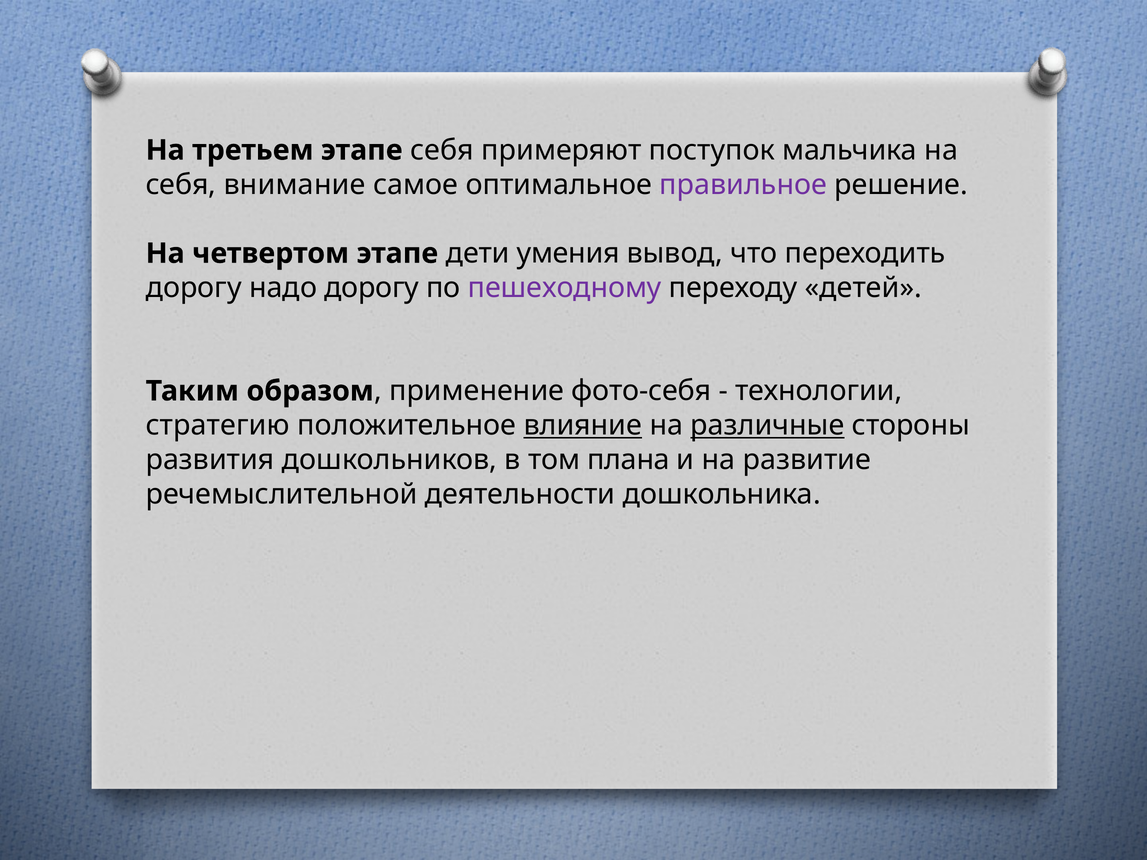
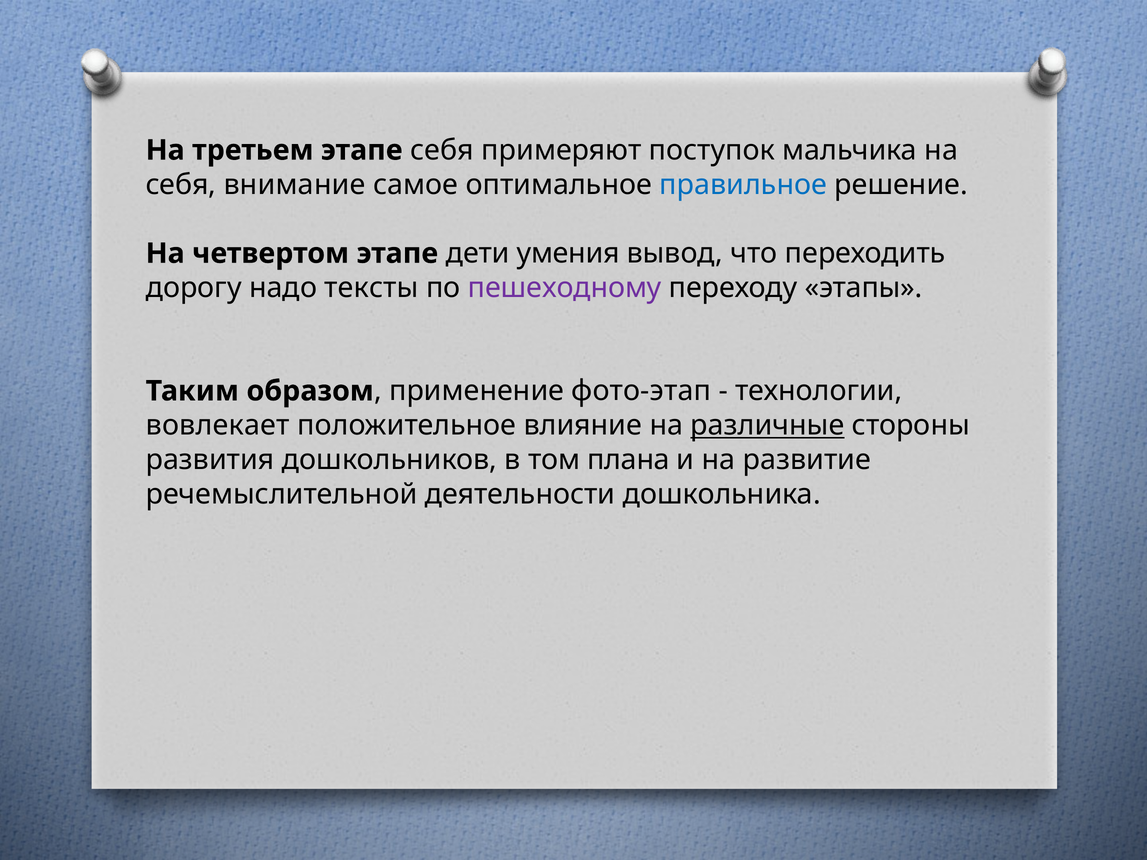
правильное colour: purple -> blue (743, 185)
надо дорогу: дорогу -> тексты (371, 288)
детей: детей -> этапы (863, 288)
фото-себя: фото-себя -> фото-этап (641, 391)
стратегию: стратегию -> вовлекает (218, 426)
влияние underline: present -> none (583, 426)
